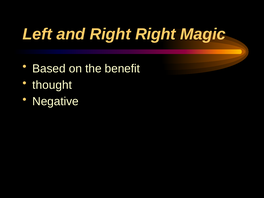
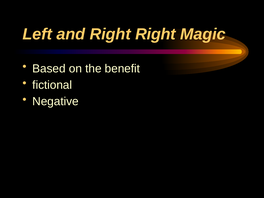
thought: thought -> fictional (52, 85)
